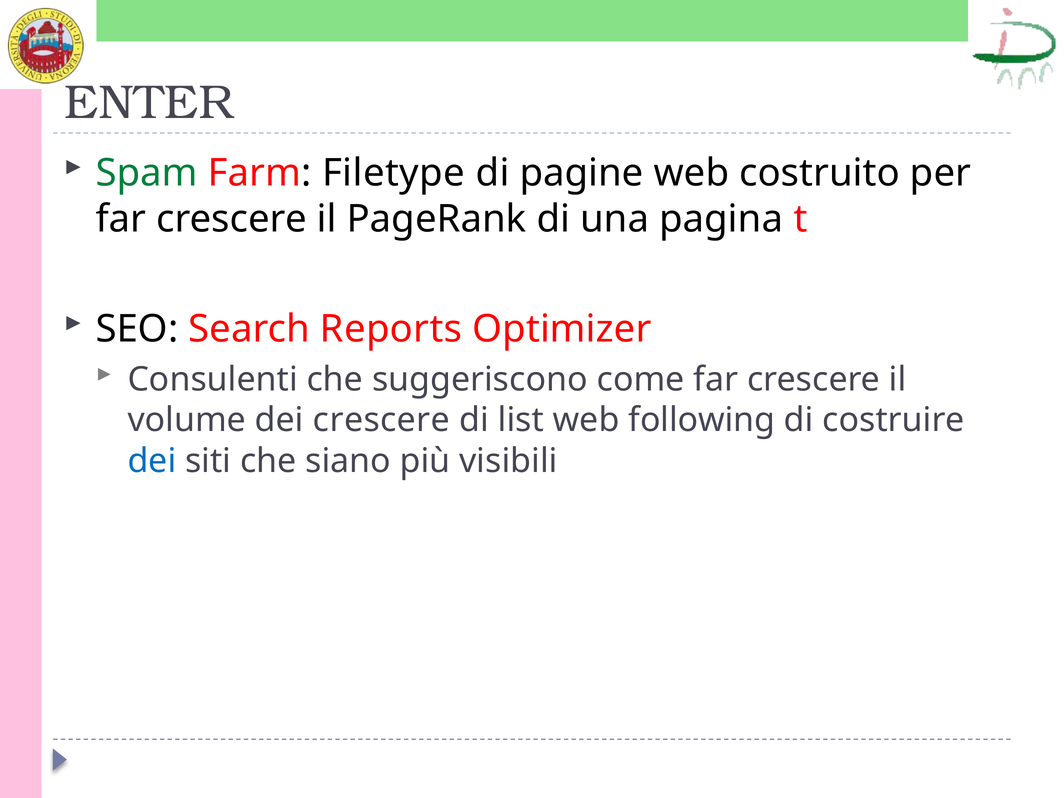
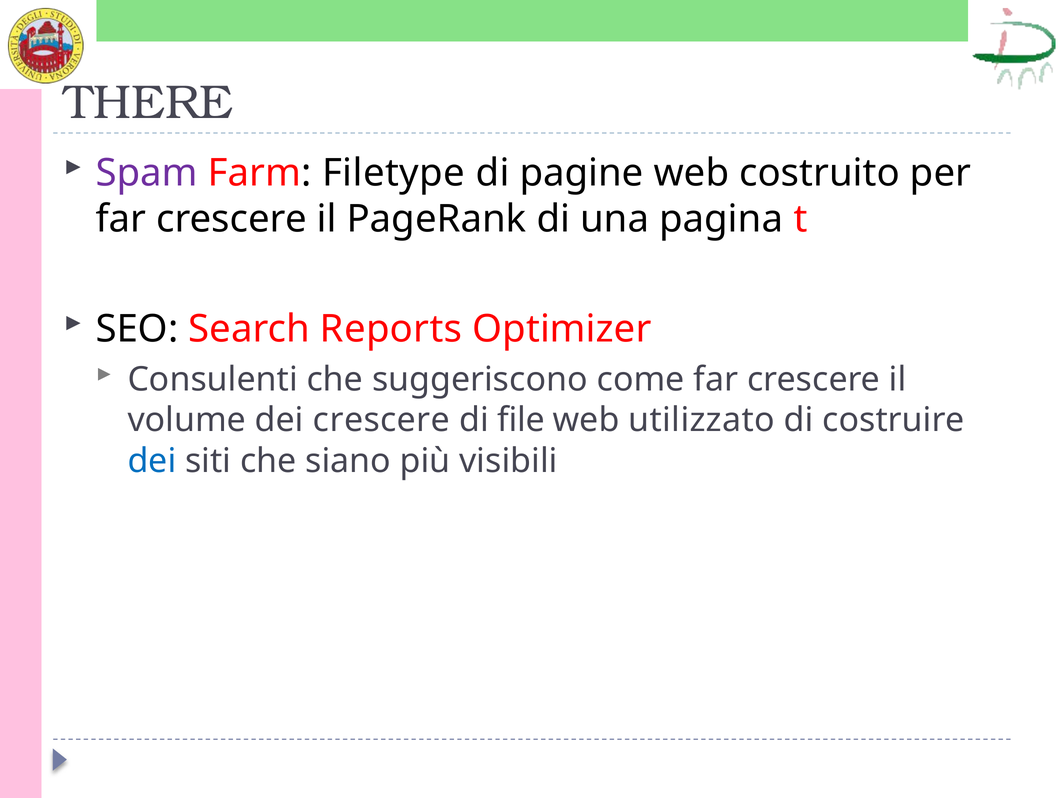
ENTER: ENTER -> THERE (149, 103)
Spam colour: green -> purple (147, 173)
list: list -> file (521, 420)
following: following -> utilizzato (702, 420)
